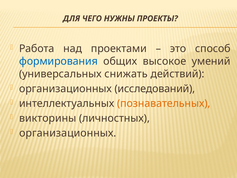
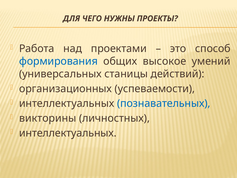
снижать: снижать -> станицы (126, 74)
исследований: исследований -> успеваемости (155, 89)
познавательных colour: orange -> blue (164, 103)
организационных: организационных -> интеллектуальных (68, 133)
